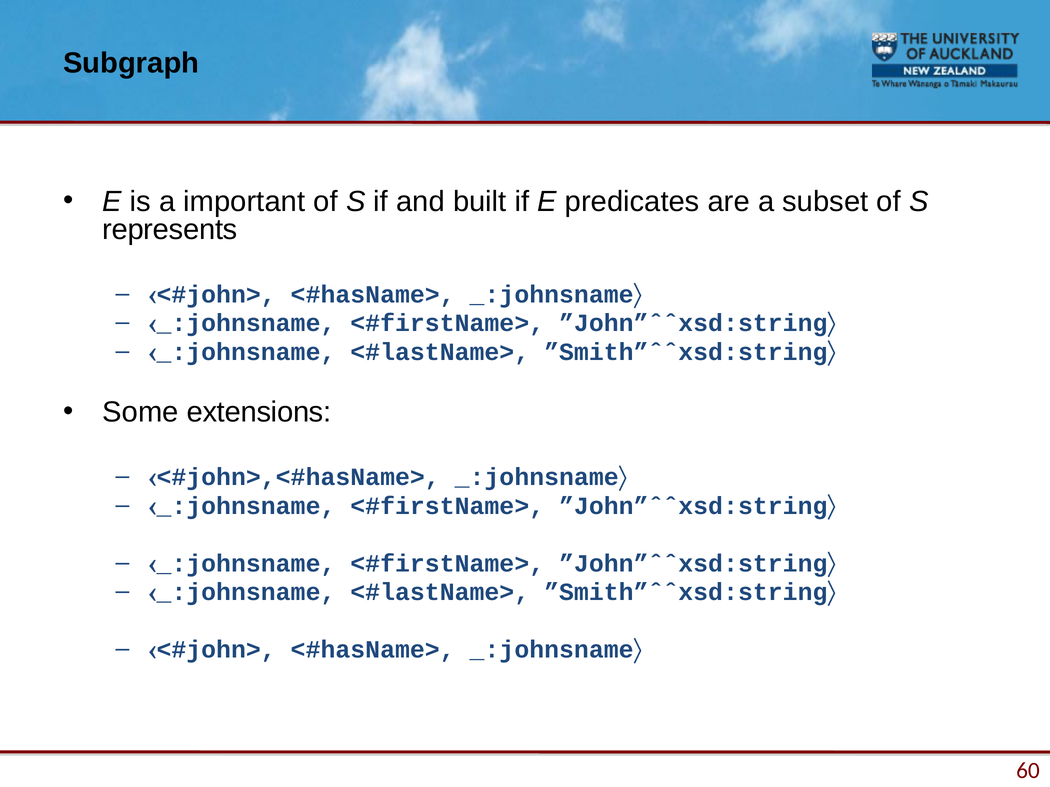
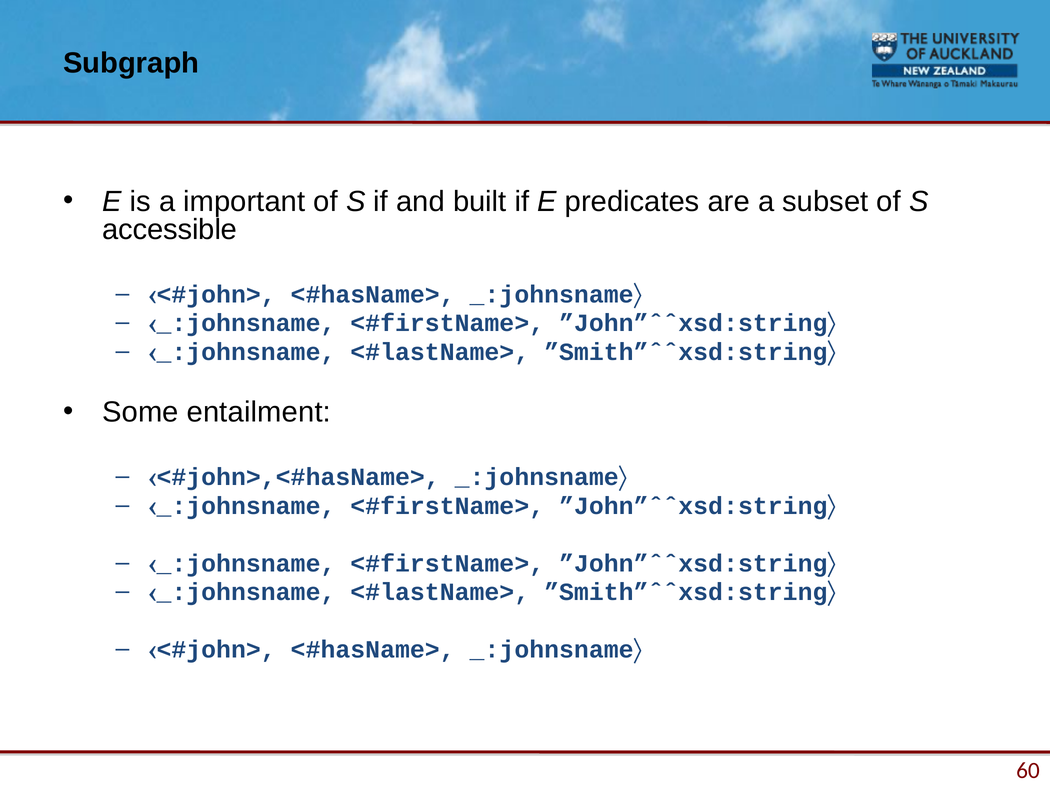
represents: represents -> accessible (170, 230)
extensions: extensions -> entailment (259, 413)
